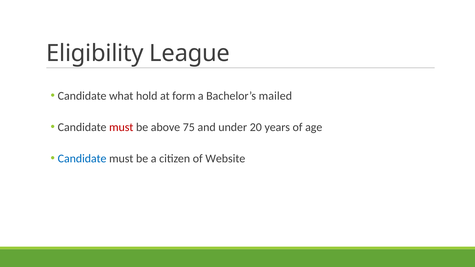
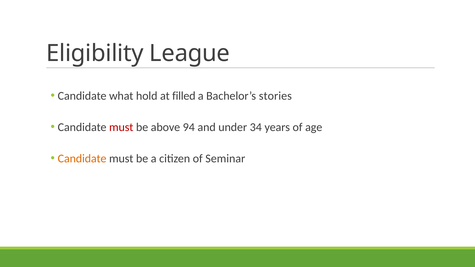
form: form -> filled (184, 96)
mailed: mailed -> stories (275, 96)
75: 75 -> 94 (189, 127)
20: 20 -> 34 (256, 127)
Candidate colour: blue -> orange (82, 159)
Website: Website -> Seminar (225, 159)
